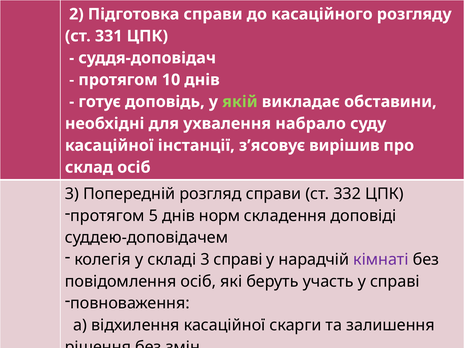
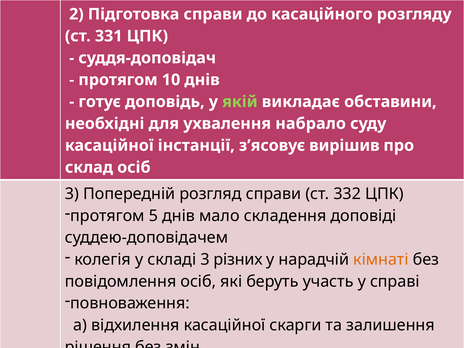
норм: норм -> мало (219, 216)
3 справі: справі -> різних (238, 260)
кімнаті colour: purple -> orange (381, 260)
